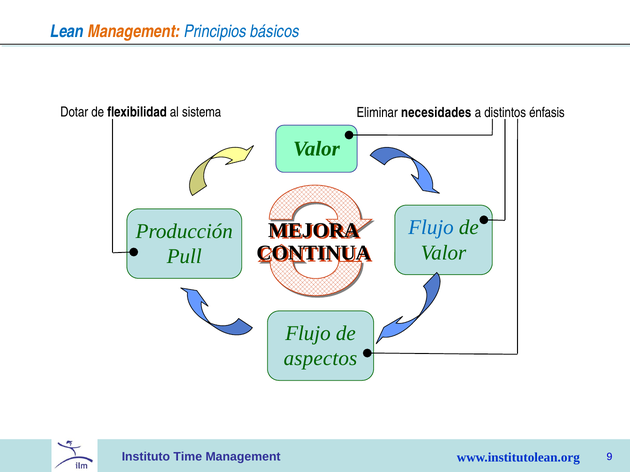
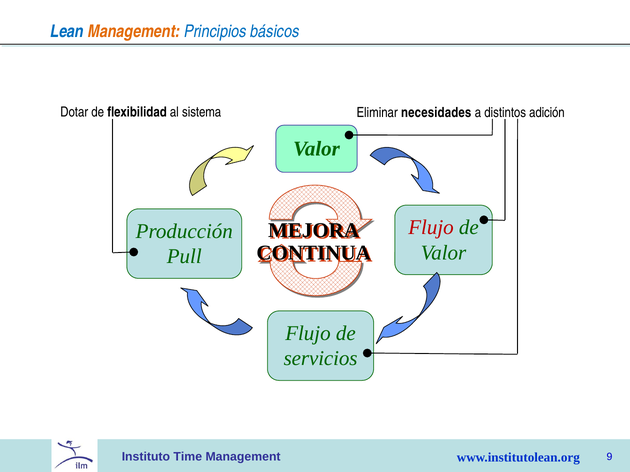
énfasis: énfasis -> adición (547, 113)
Flujo colour: blue -> red (431, 228)
aspectos: aspectos -> servicios (321, 359)
